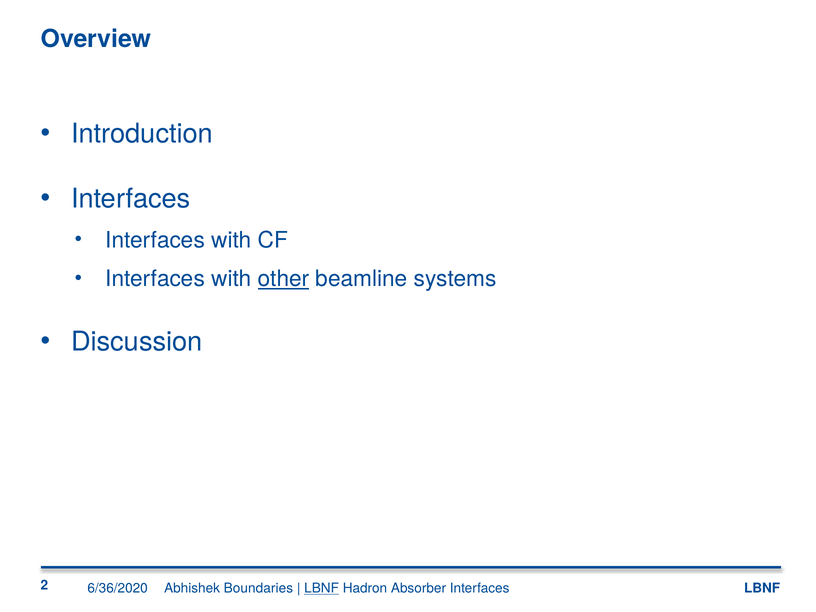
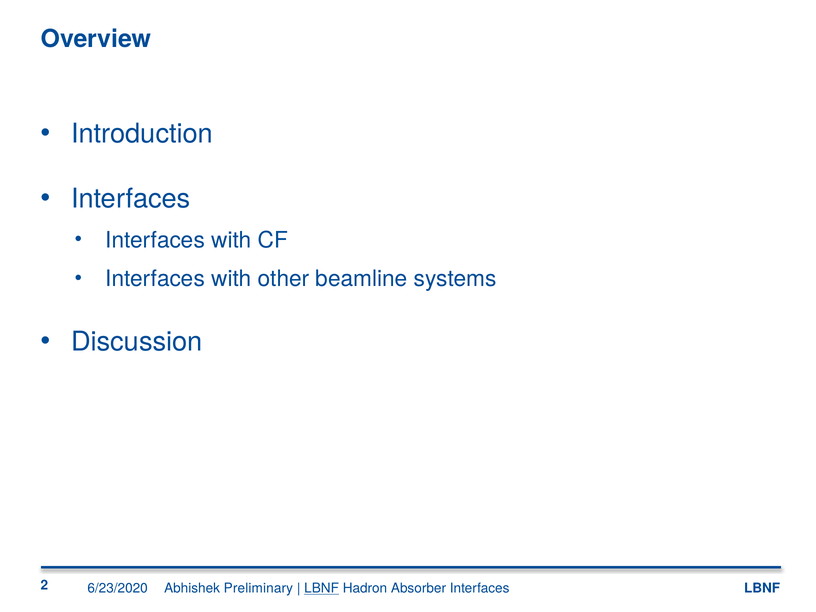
other underline: present -> none (284, 279)
6/36/2020: 6/36/2020 -> 6/23/2020 (118, 588)
Boundaries: Boundaries -> Preliminary (258, 588)
